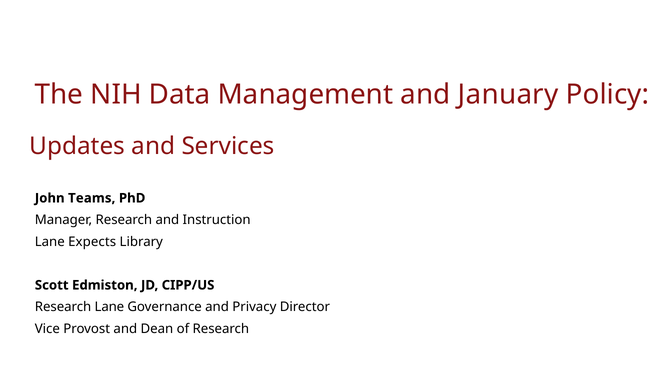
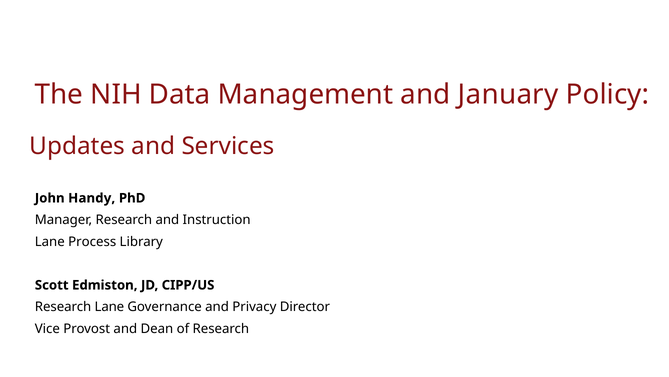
Teams: Teams -> Handy (92, 198)
Expects: Expects -> Process (92, 241)
